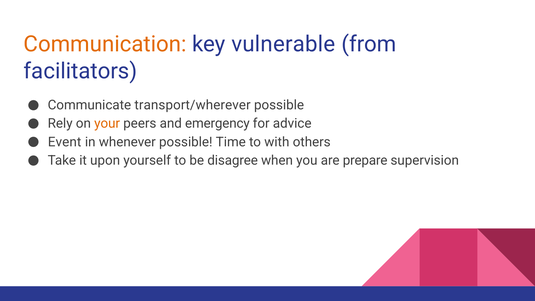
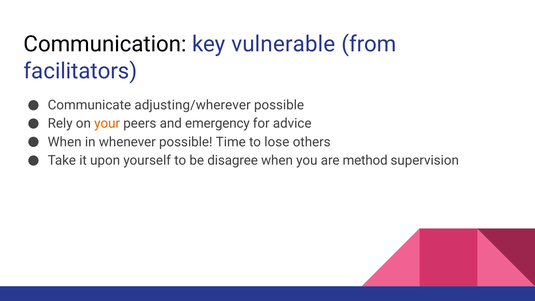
Communication colour: orange -> black (105, 44)
transport/wherever: transport/wherever -> adjusting/wherever (193, 105)
Event: Event -> When (65, 142)
with: with -> lose (277, 142)
prepare: prepare -> method (365, 160)
